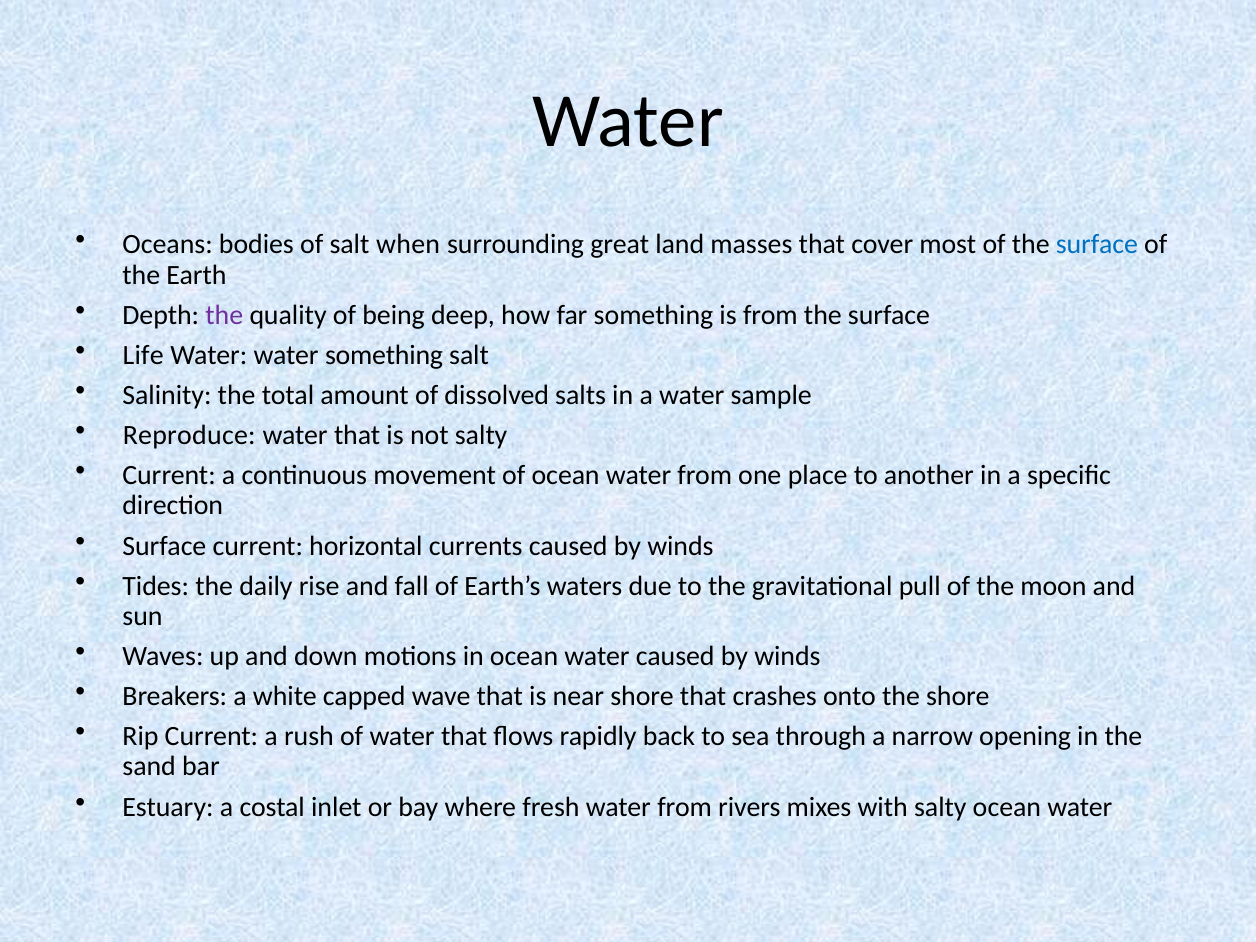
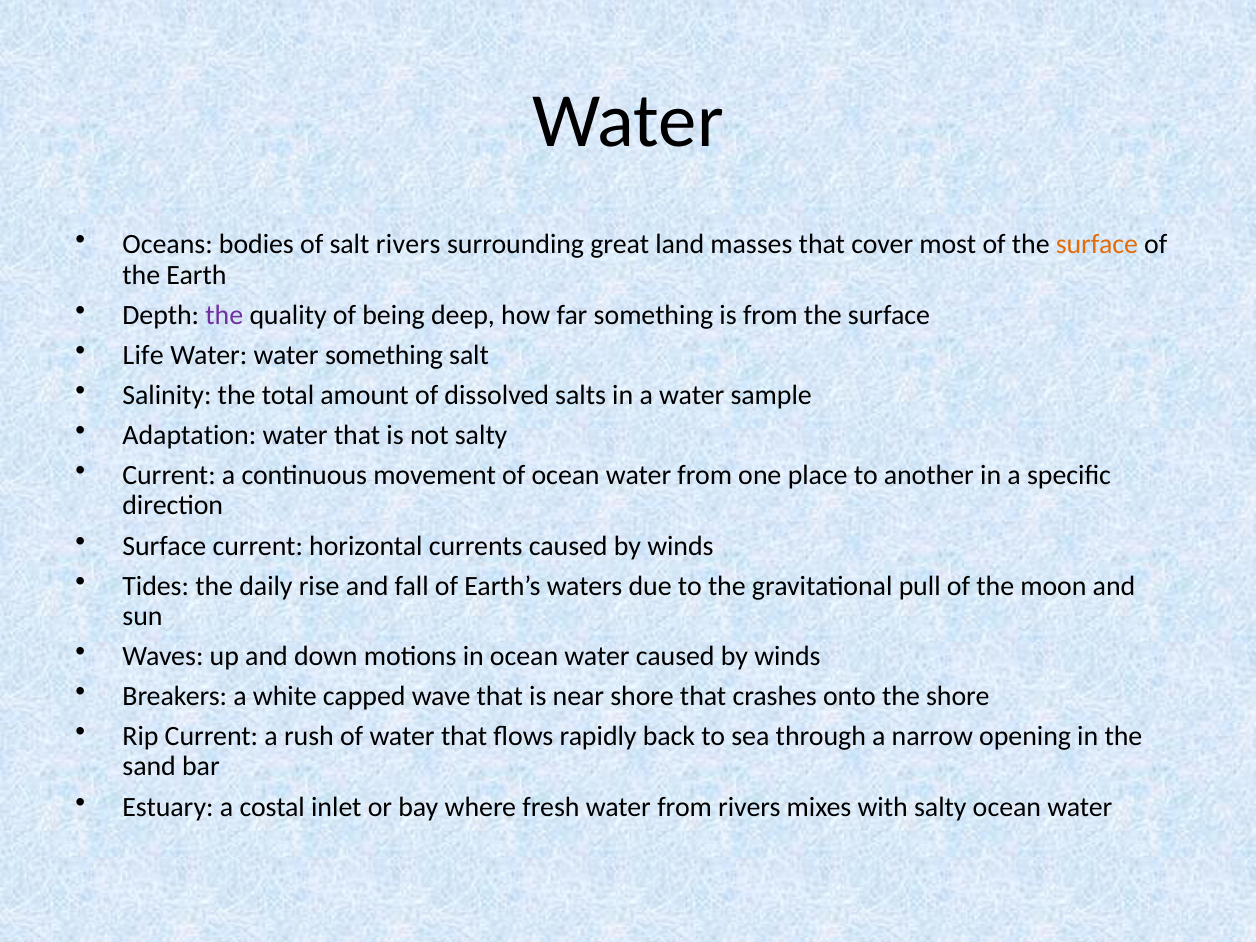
salt when: when -> rivers (408, 245)
surface colour: blue -> orange (1097, 245)
Reproduce: Reproduce -> Adaptation (189, 435)
